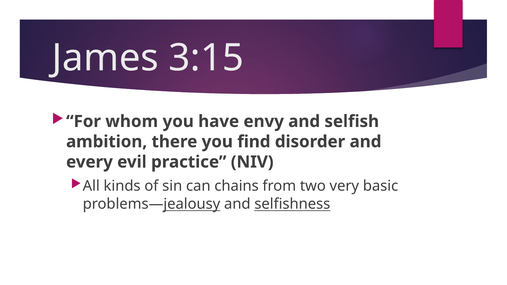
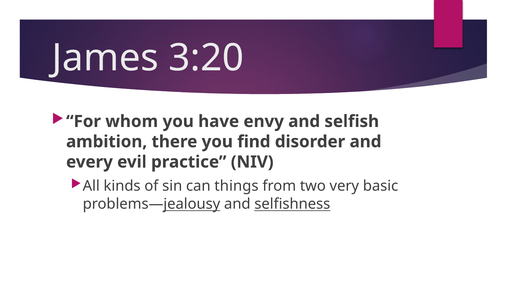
3:15: 3:15 -> 3:20 (206, 58)
chains: chains -> things (236, 186)
